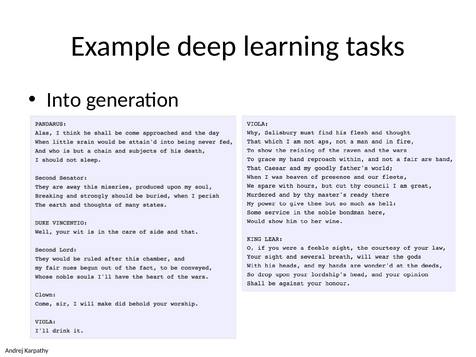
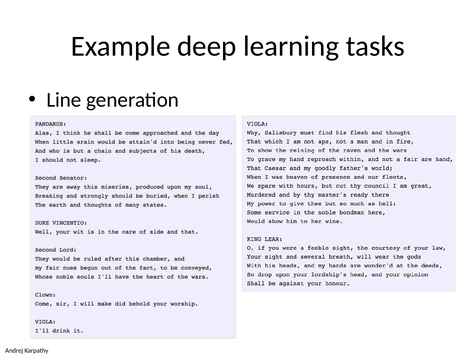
Into: Into -> Line (64, 100)
